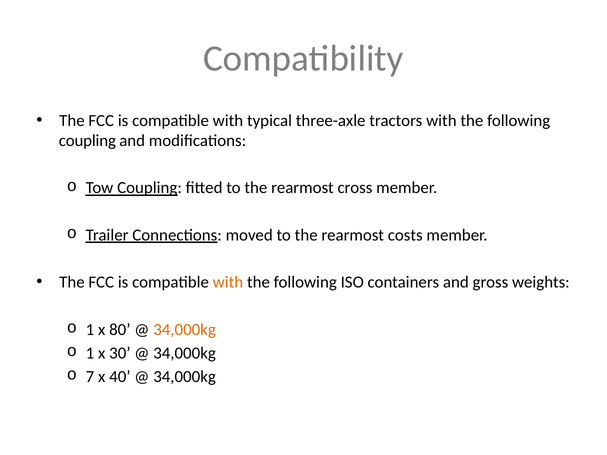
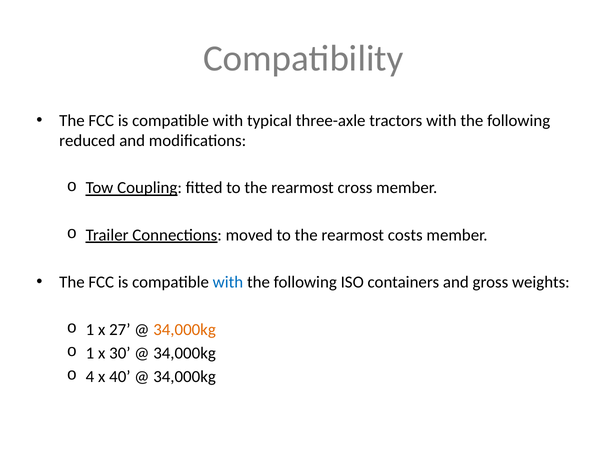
coupling: coupling -> reduced (87, 141)
with colour: orange -> blue (228, 282)
80: 80 -> 27 (120, 330)
7: 7 -> 4 (90, 377)
